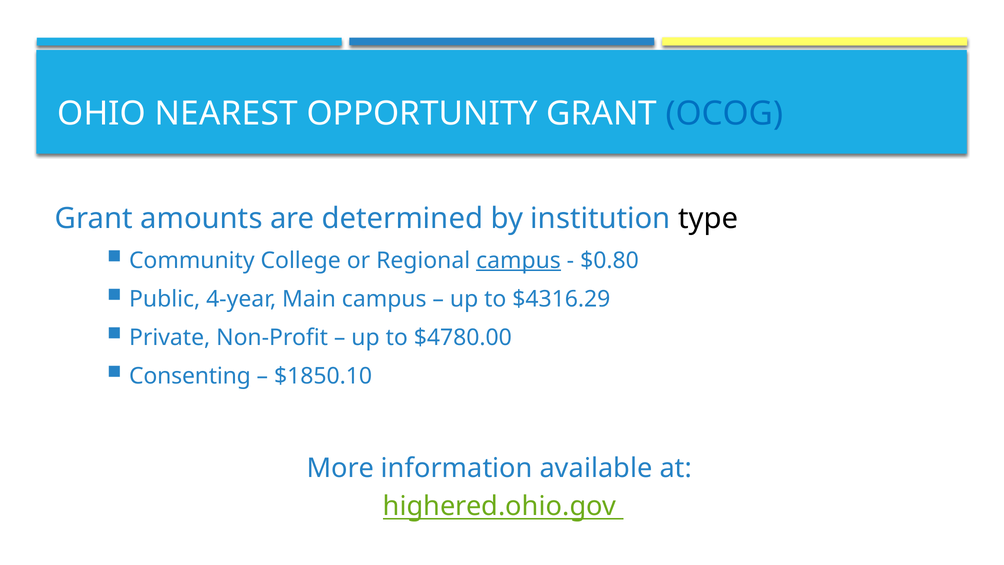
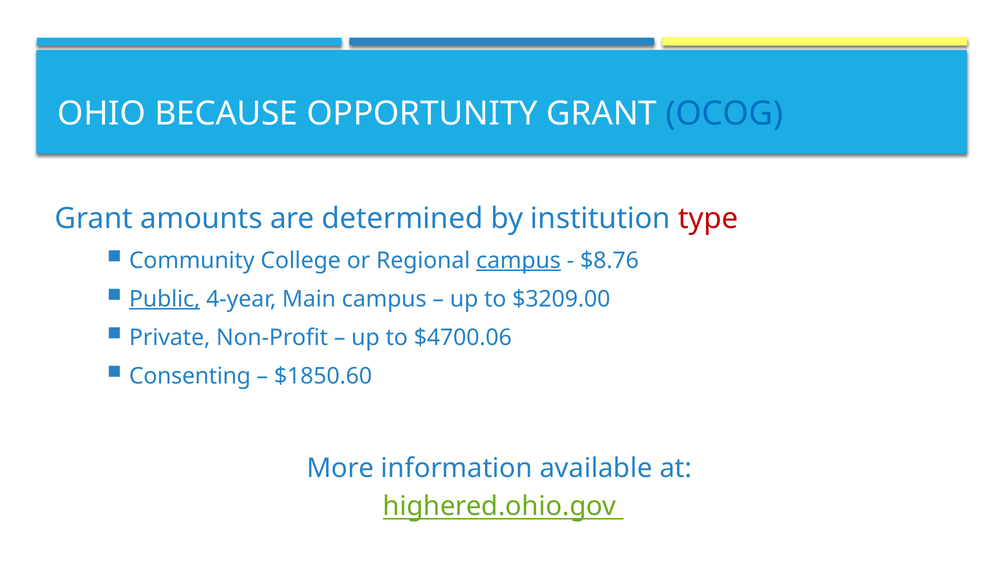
NEAREST: NEAREST -> BECAUSE (226, 114)
type colour: black -> red (708, 218)
$0.80: $0.80 -> $8.76 (610, 260)
Public underline: none -> present (165, 299)
$4316.29: $4316.29 -> $3209.00 (561, 299)
$4780.00: $4780.00 -> $4700.06 (463, 337)
$1850.10: $1850.10 -> $1850.60 (323, 376)
